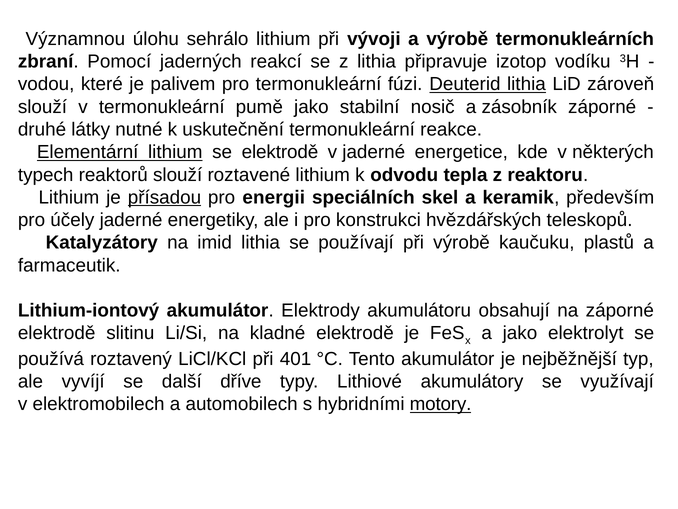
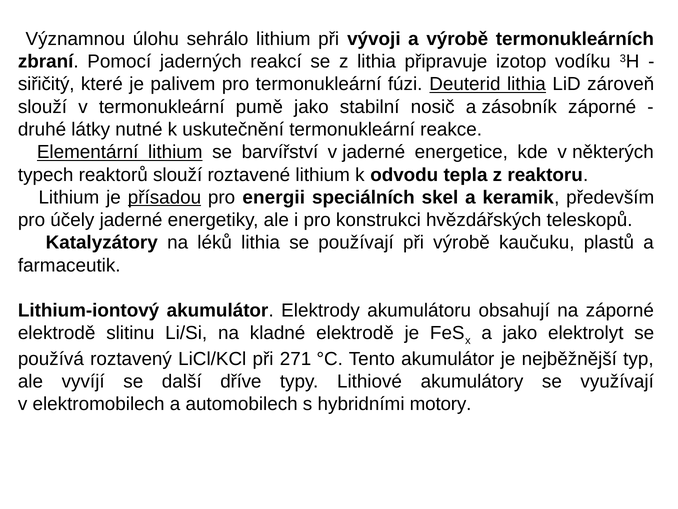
vodou: vodou -> siřičitý (46, 84)
se elektrodě: elektrodě -> barvířství (280, 152)
imid: imid -> léků (215, 242)
401: 401 -> 271 (296, 359)
motory underline: present -> none (441, 404)
